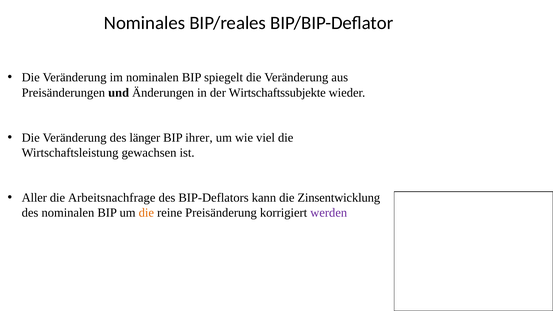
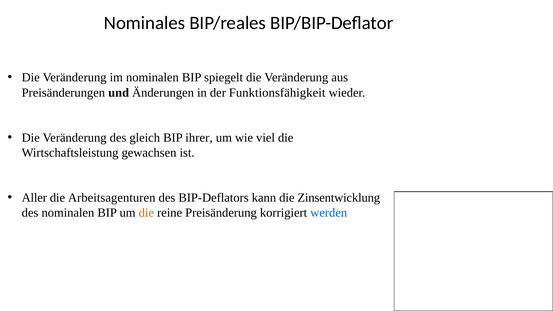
Wirtschaftssubjekte: Wirtschaftssubjekte -> Funktionsfähigkeit (277, 93)
länger: länger -> gleich (145, 138)
Arbeitsnachfrage: Arbeitsnachfrage -> Arbeitsagenturen (112, 198)
werden colour: purple -> blue (329, 213)
